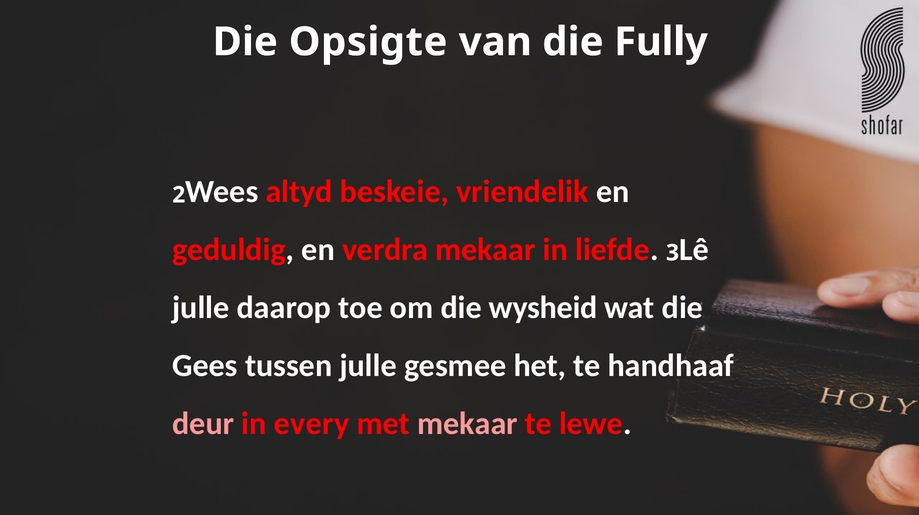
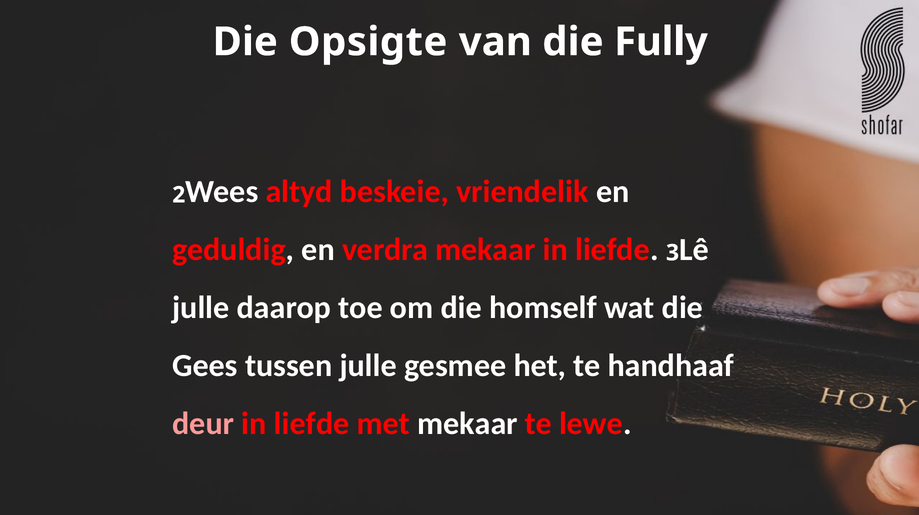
wysheid: wysheid -> homself (543, 308)
every: every -> liefde (312, 424)
mekaar colour: pink -> white (468, 424)
